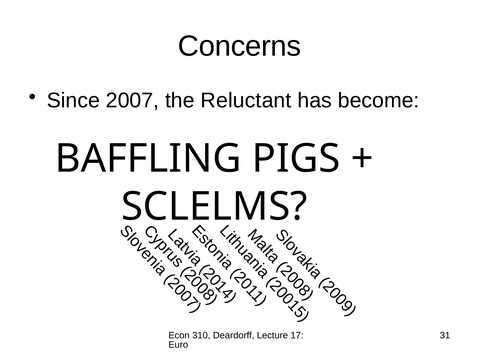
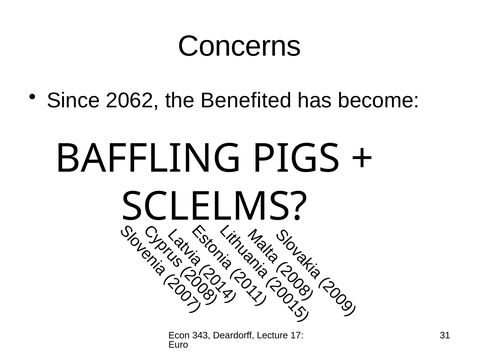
2007: 2007 -> 2062 (133, 100)
Reluctant: Reluctant -> Benefited (246, 100)
310: 310 -> 343 (201, 336)
